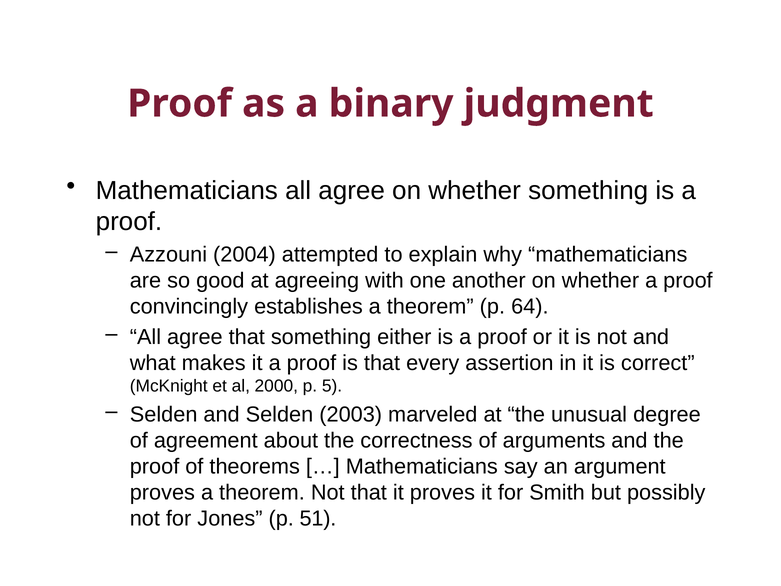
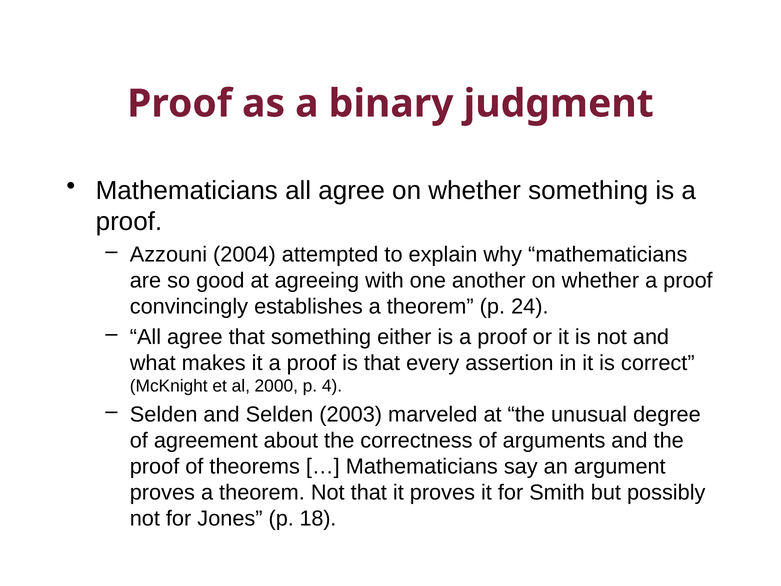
64: 64 -> 24 (530, 307)
5: 5 -> 4 (332, 386)
51: 51 -> 18 (318, 518)
